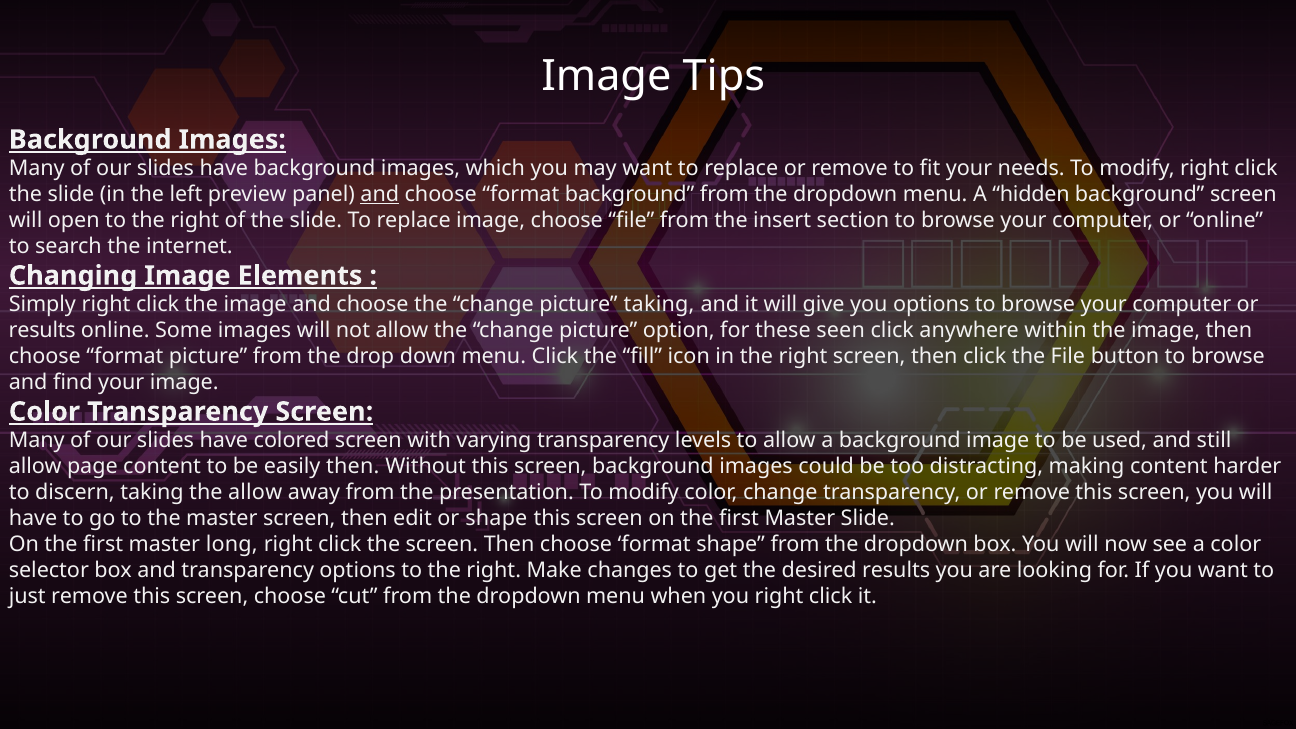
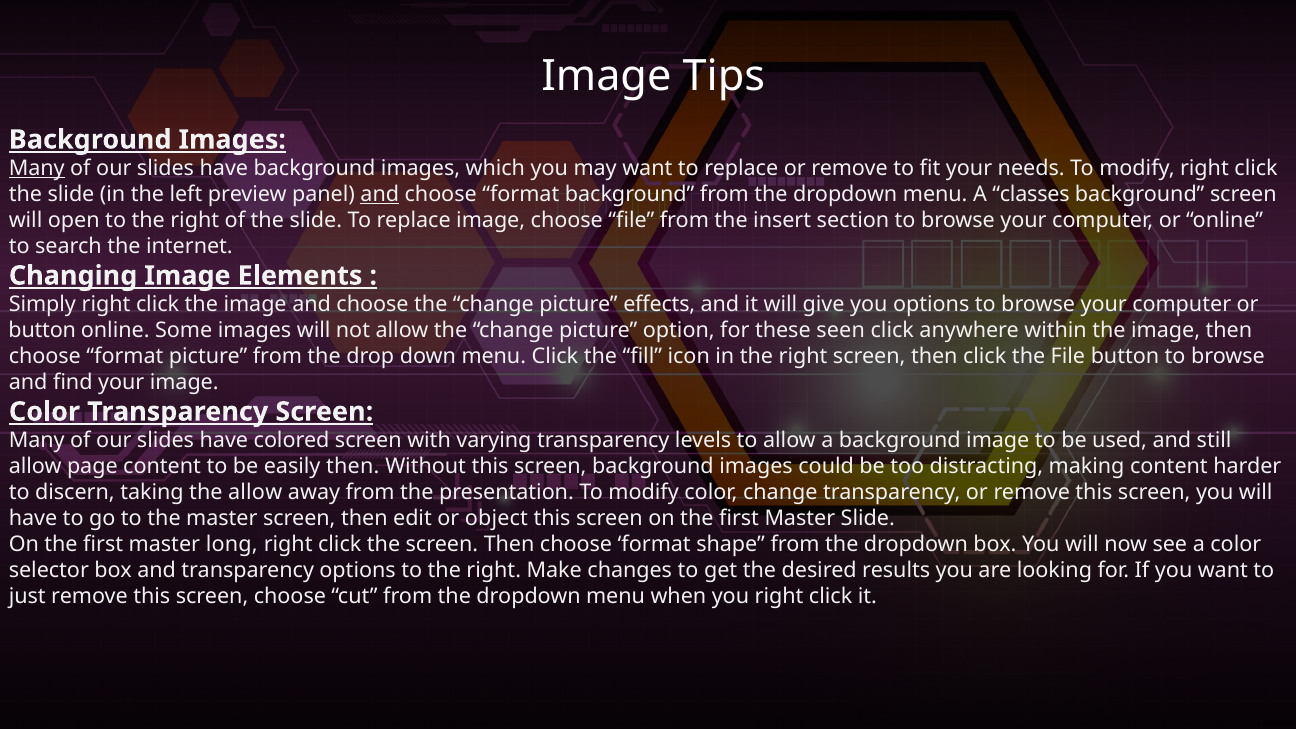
Many underline: none -> present (37, 168)
hidden: hidden -> classes (1031, 194)
picture taking: taking -> effects (659, 304)
results: results -> button (42, 330)
or shape: shape -> object (496, 518)
